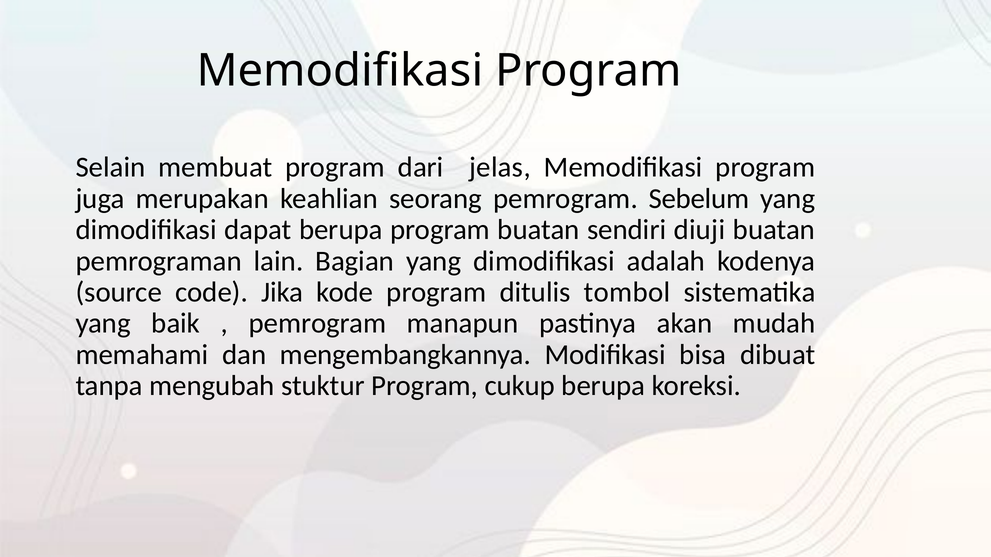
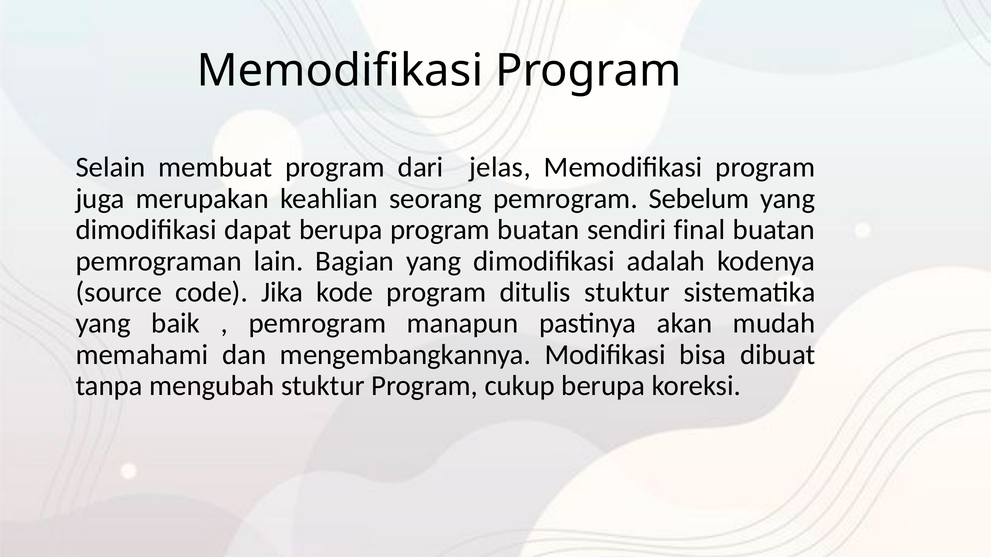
diuji: diuji -> final (699, 230)
ditulis tombol: tombol -> stuktur (627, 292)
